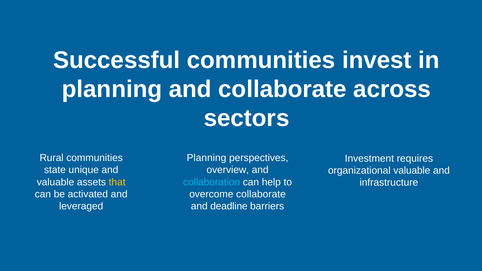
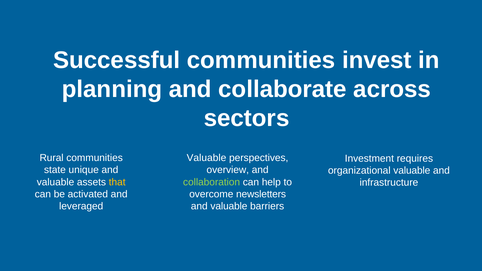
Planning: Planning -> Valuable (207, 158)
collaboration colour: light blue -> light green (212, 182)
overcome collaborate: collaborate -> newsletters (261, 194)
deadline: deadline -> valuable (229, 206)
